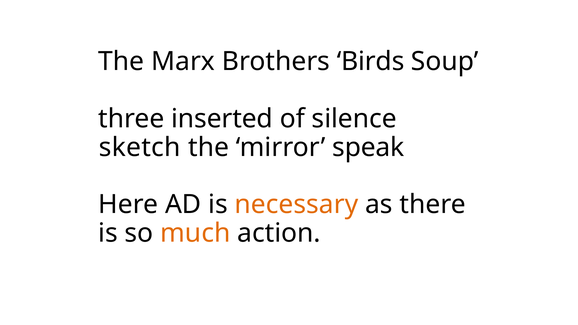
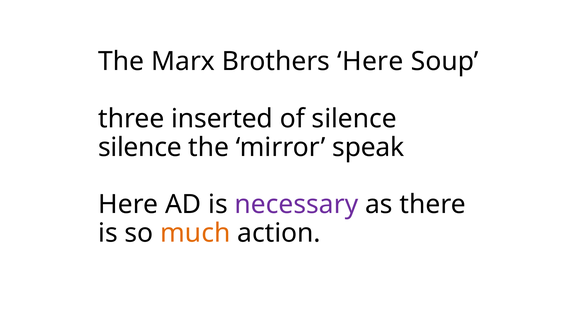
Brothers Birds: Birds -> Here (370, 62)
sketch: sketch -> silence (140, 147)
necessary colour: orange -> purple (296, 205)
